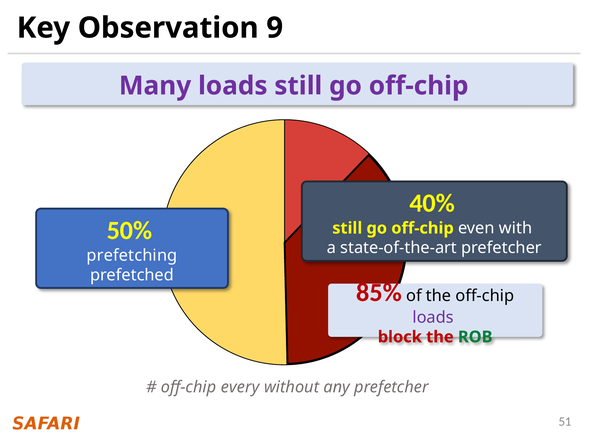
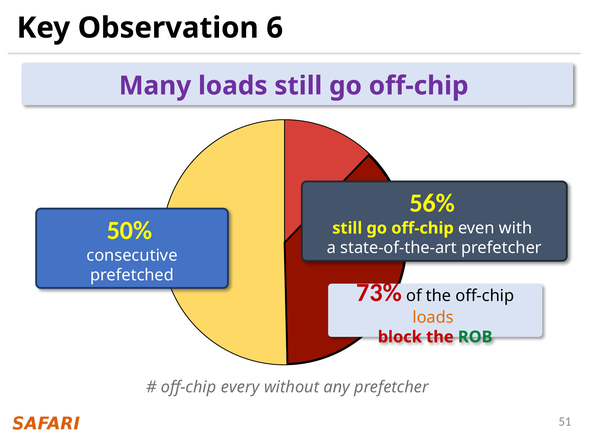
9: 9 -> 6 (275, 28)
40%: 40% -> 56% (432, 203)
prefetching: prefetching -> consecutive (132, 255)
85%: 85% -> 73% (379, 292)
loads colour: purple -> orange (433, 317)
